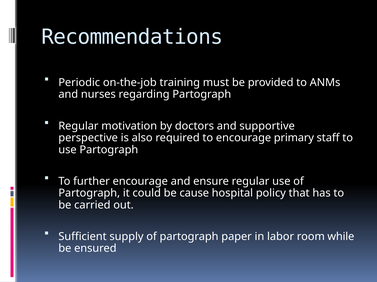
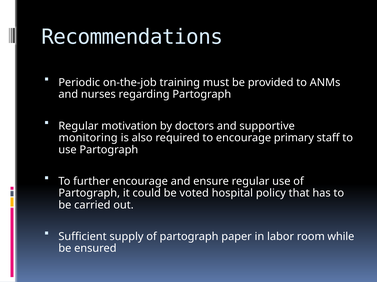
perspective: perspective -> monitoring (88, 138)
cause: cause -> voted (194, 194)
